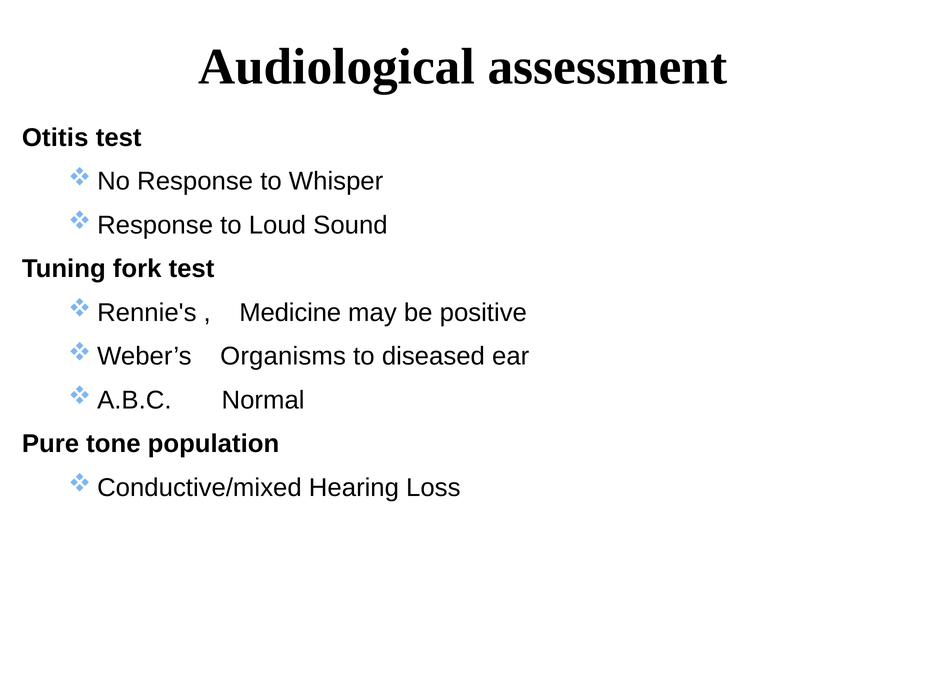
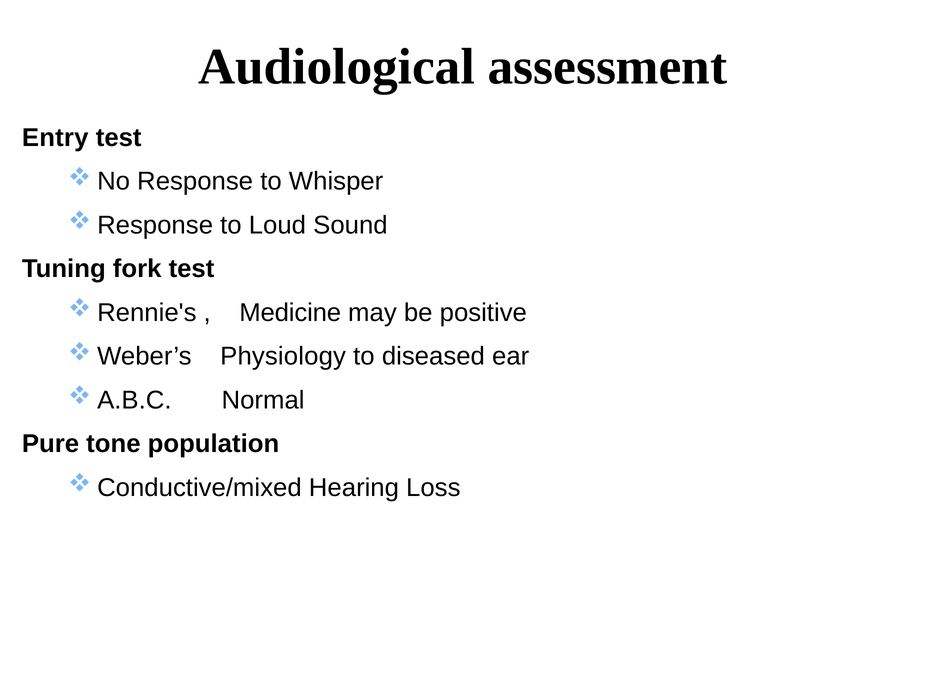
Otitis: Otitis -> Entry (55, 138)
Organisms: Organisms -> Physiology (283, 357)
